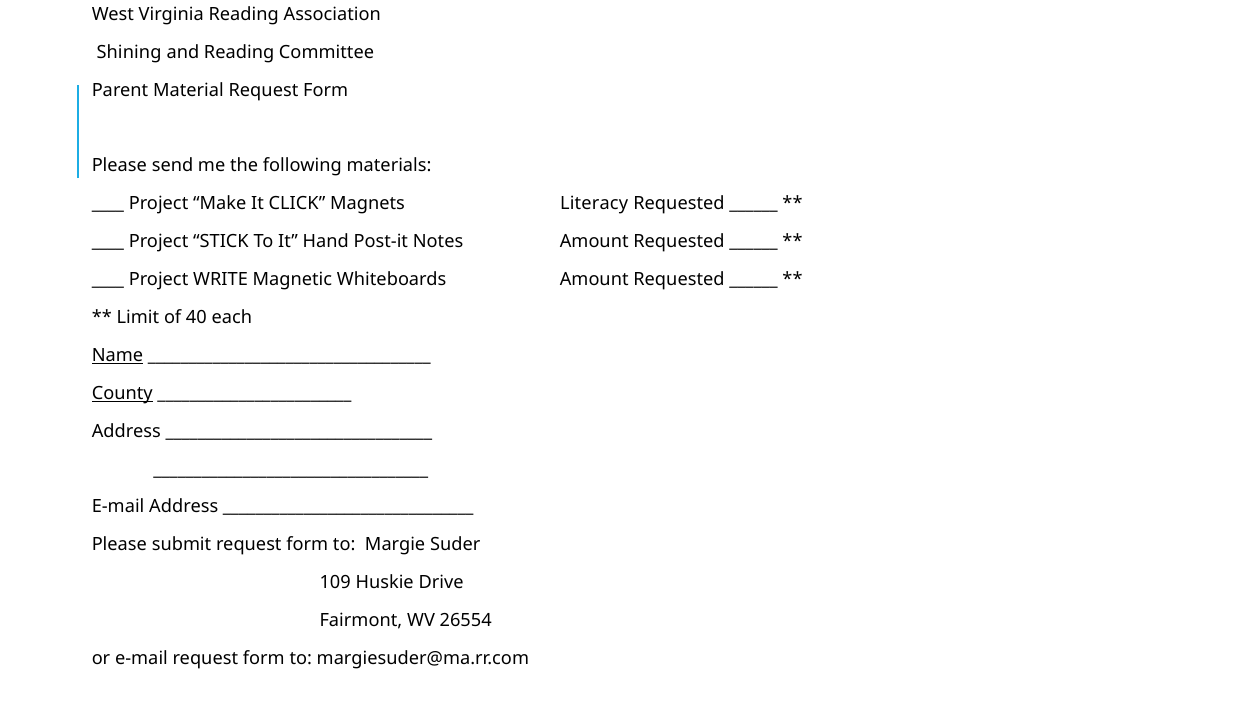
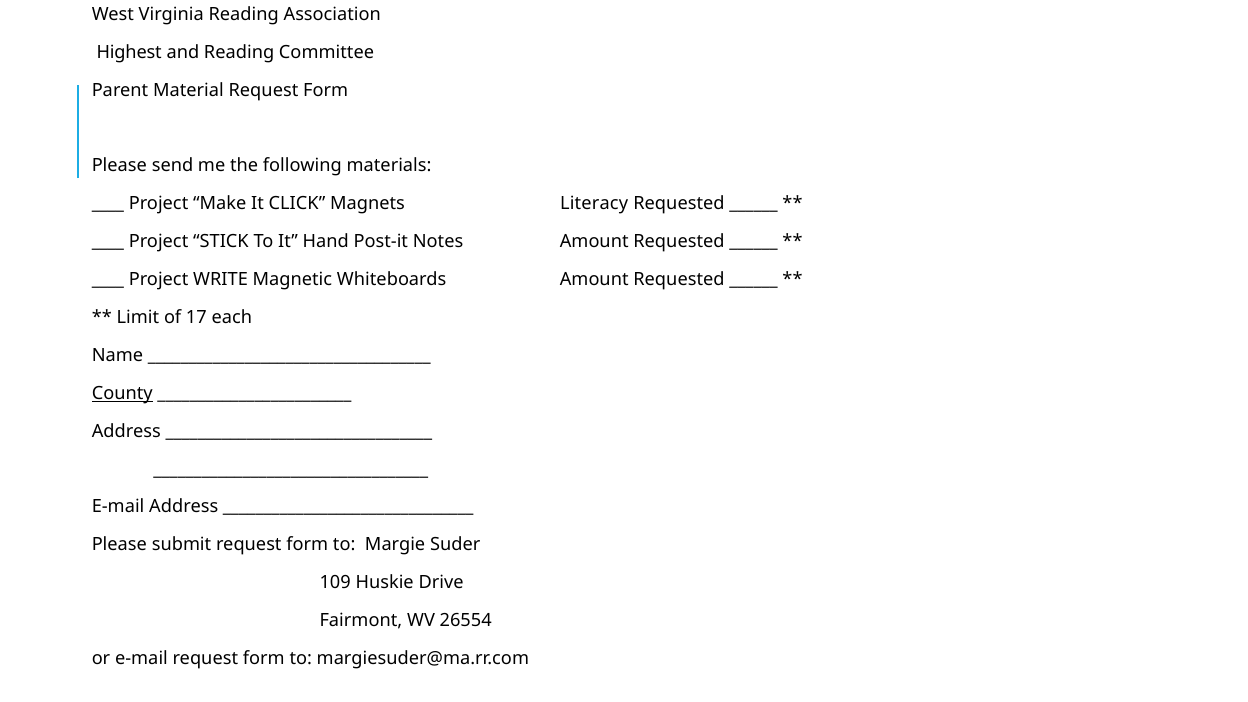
Shining: Shining -> Highest (129, 52)
40: 40 -> 17 (196, 317)
Name underline: present -> none (117, 355)
